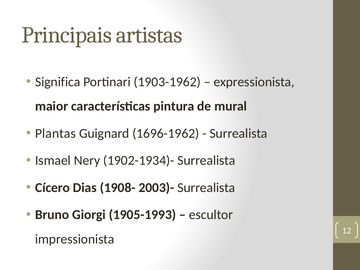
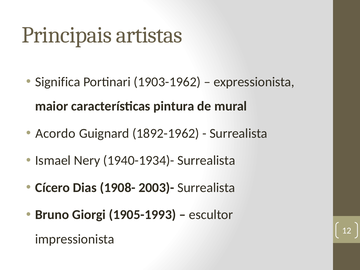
Plantas: Plantas -> Acordo (55, 133)
1696-1962: 1696-1962 -> 1892-1962 (166, 133)
1902-1934)-: 1902-1934)- -> 1940-1934)- (139, 161)
